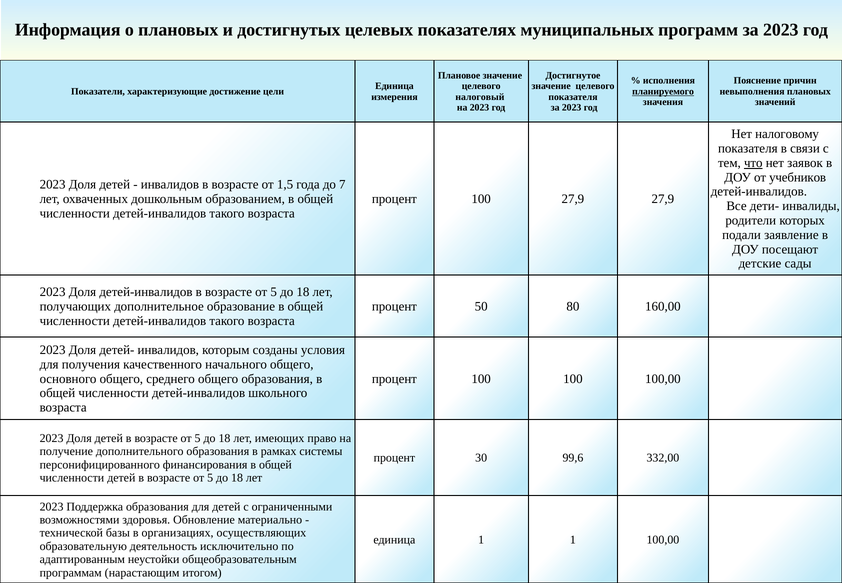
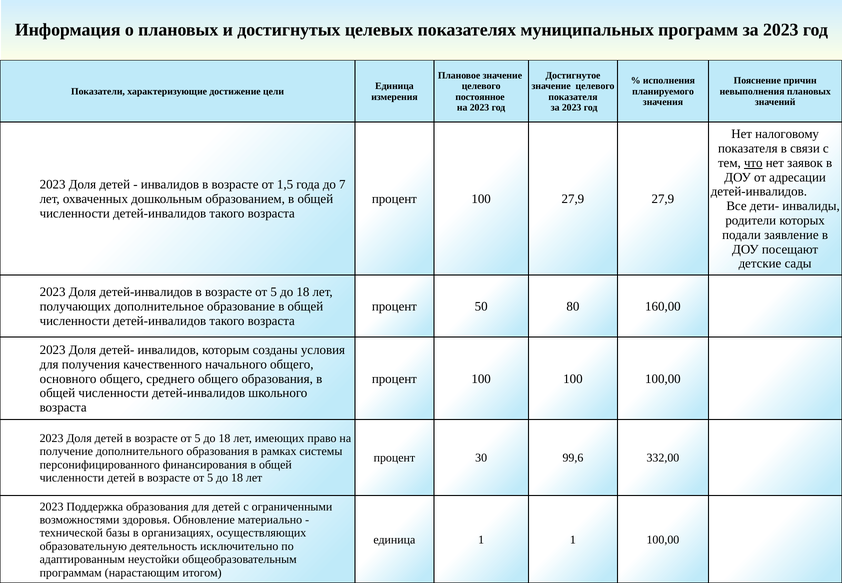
планируемого underline: present -> none (663, 91)
налоговый: налоговый -> постоянное (480, 97)
учебников: учебников -> адресации (798, 177)
